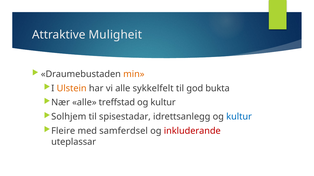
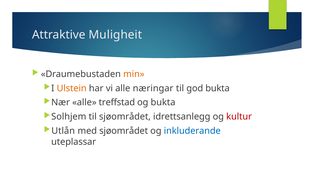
sykkelfelt: sykkelfelt -> næringar (153, 89)
kultur: kultur -> bukta (163, 103)
til spisestadar: spisestadar -> sjøområdet (125, 117)
kultur colour: blue -> red (239, 117)
Fleire: Fleire -> Utlån (63, 131)
med samferdsel: samferdsel -> sjøområdet (124, 131)
inkluderande colour: red -> blue (192, 131)
